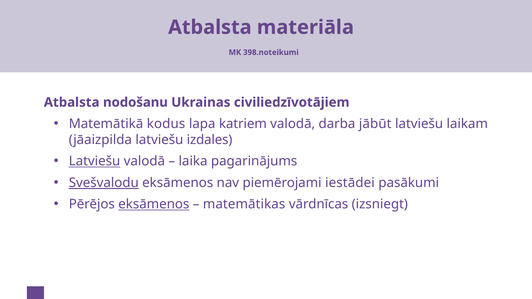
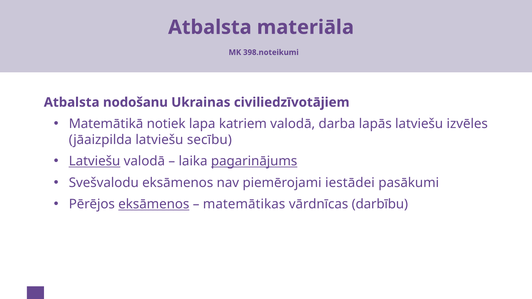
kodus: kodus -> notiek (166, 124)
jābūt: jābūt -> lapās (375, 124)
laikam: laikam -> izvēles (467, 124)
izdales: izdales -> secību (209, 140)
pagarinājums underline: none -> present (254, 161)
Svešvalodu underline: present -> none (104, 183)
izsniegt: izsniegt -> darbību (380, 204)
